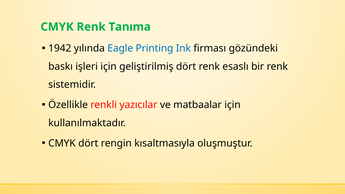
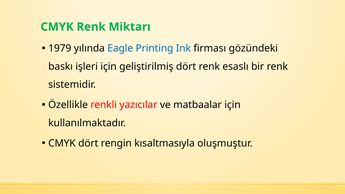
Tanıma: Tanıma -> Miktarı (130, 27)
1942: 1942 -> 1979 (60, 48)
